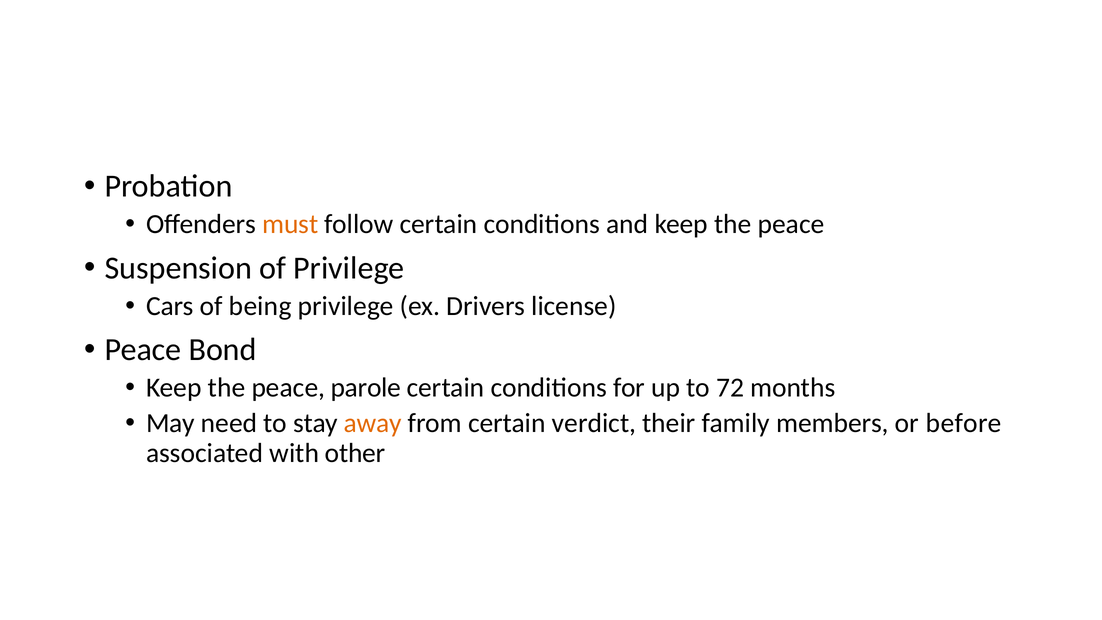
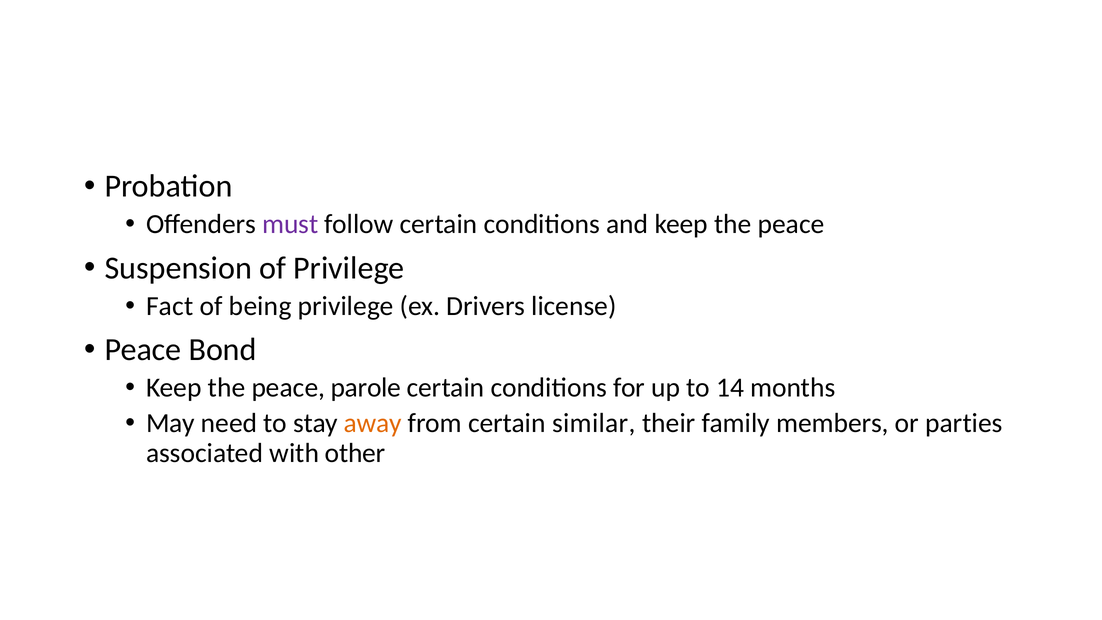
must colour: orange -> purple (290, 224)
Cars: Cars -> Fact (170, 306)
72: 72 -> 14 (730, 388)
verdict: verdict -> similar (594, 423)
before: before -> parties (964, 423)
